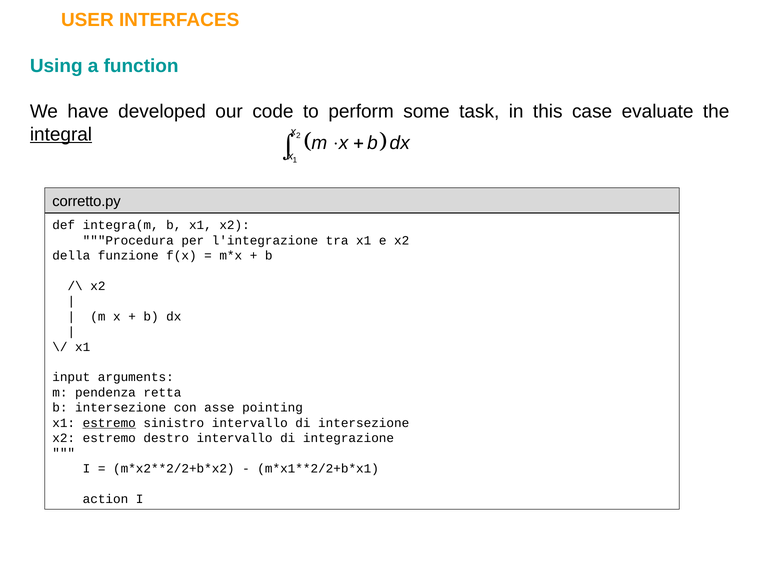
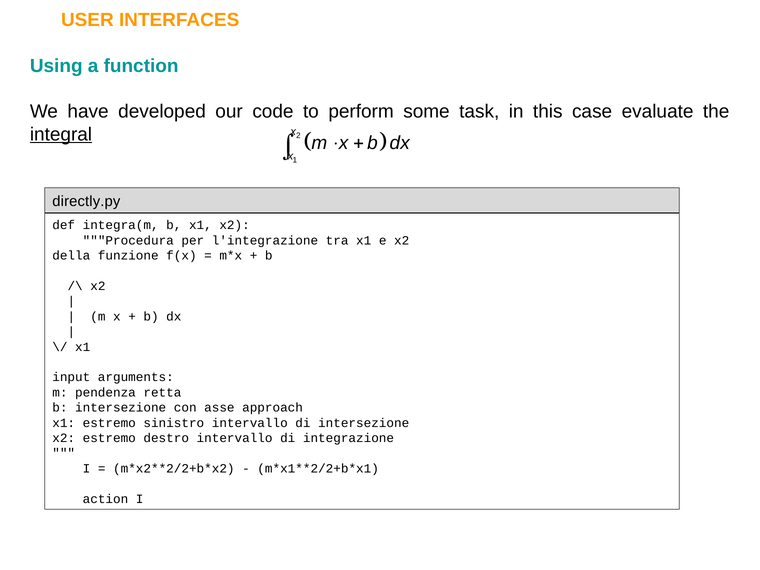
corretto.py: corretto.py -> directly.py (86, 201)
pointing: pointing -> approach (273, 408)
estremo underline: present -> none (109, 423)
